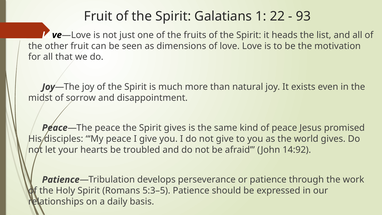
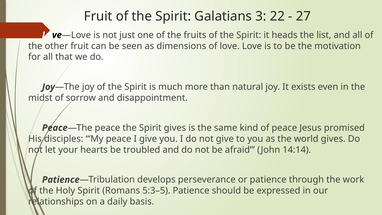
1: 1 -> 3 (261, 16)
93: 93 -> 27 (303, 16)
14:92: 14:92 -> 14:14 (297, 150)
